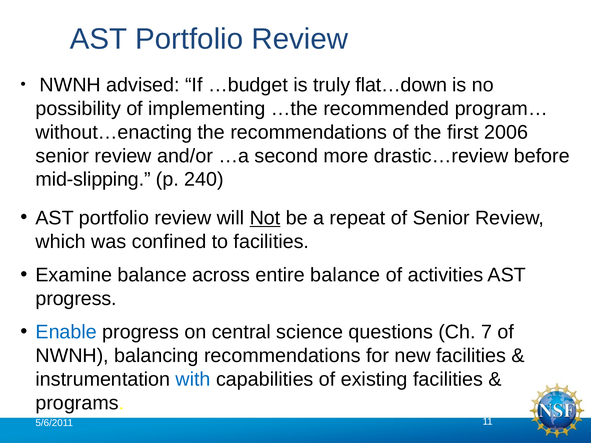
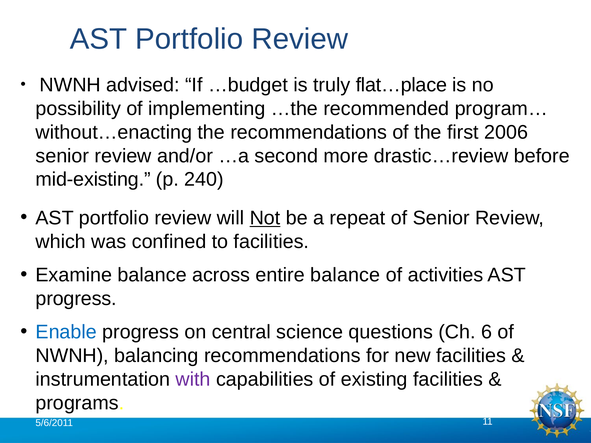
flat…down: flat…down -> flat…place (401, 85)
mid-slipping: mid-slipping -> mid-existing (93, 180)
7: 7 -> 6 (486, 332)
with colour: blue -> purple (193, 380)
